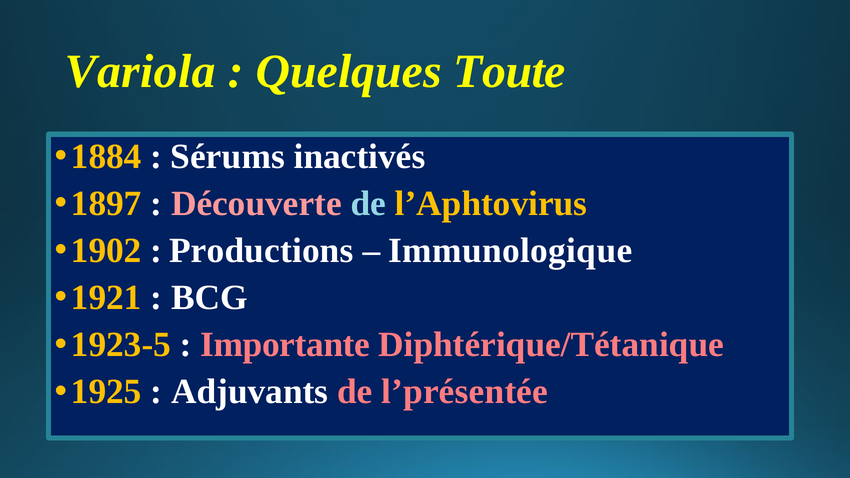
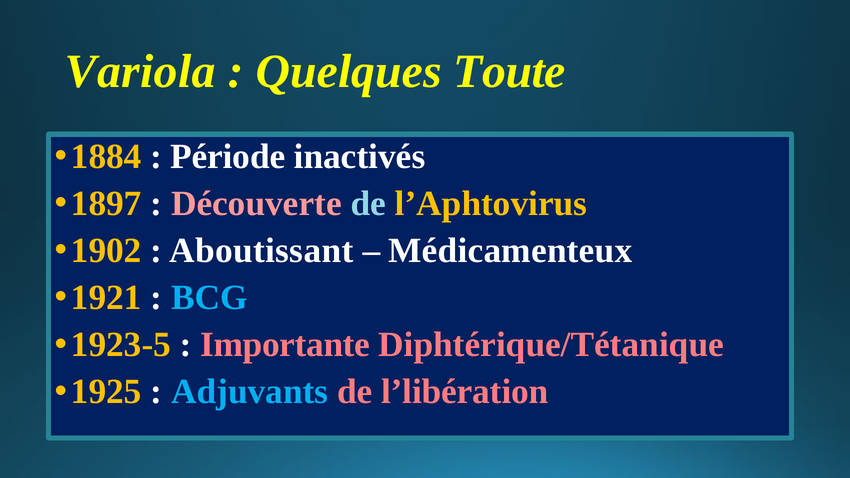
Sérums: Sérums -> Période (228, 156)
Productions: Productions -> Aboutissant (261, 251)
Immunologique: Immunologique -> Médicamenteux (510, 251)
BCG colour: white -> light blue (209, 298)
Adjuvants colour: white -> light blue (250, 392)
l’présentée: l’présentée -> l’libération (465, 392)
